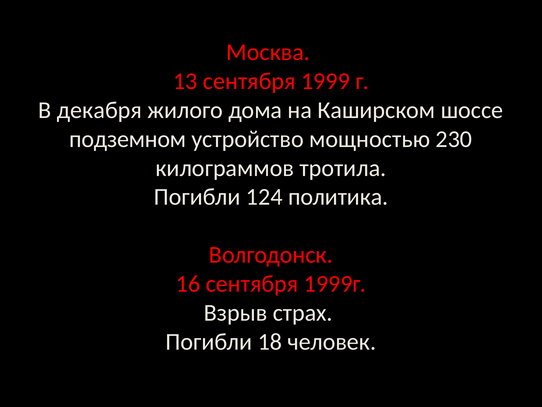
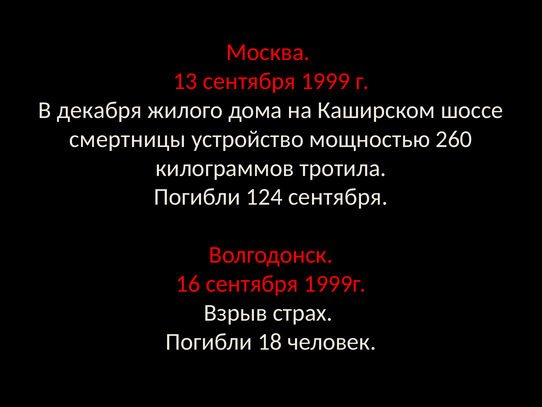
подземном: подземном -> смертницы (128, 139)
230: 230 -> 260 (454, 139)
124 политика: политика -> сентября (338, 197)
